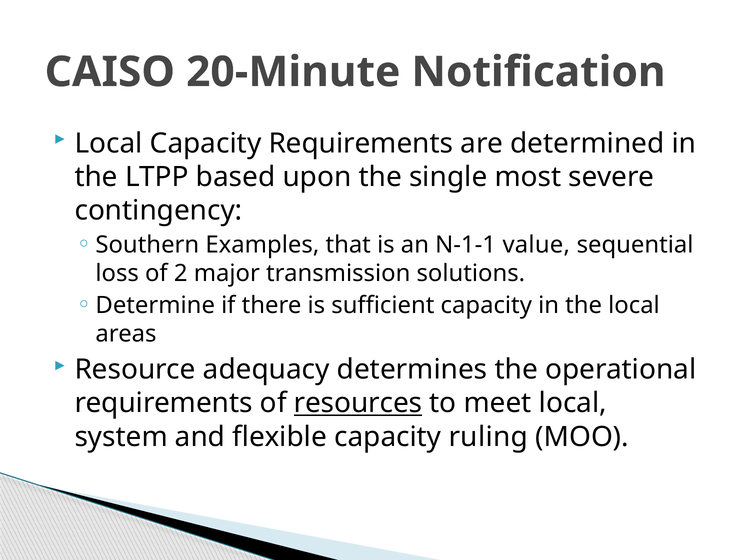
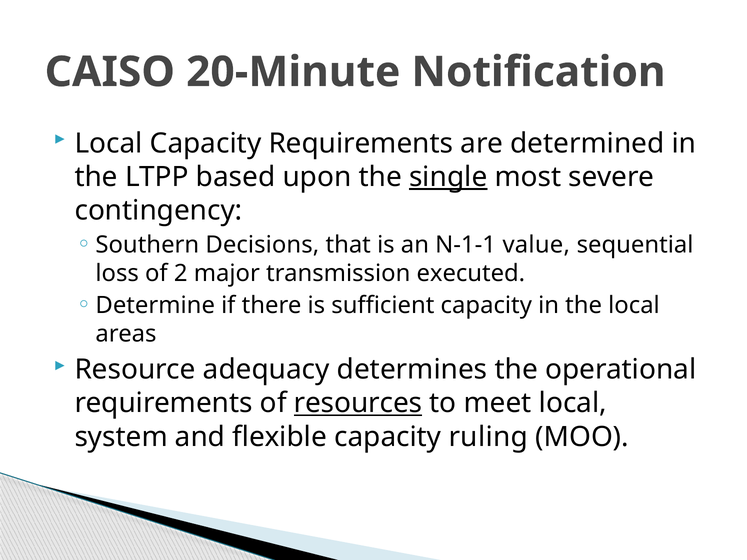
single underline: none -> present (448, 177)
Examples: Examples -> Decisions (262, 245)
solutions: solutions -> executed (471, 274)
